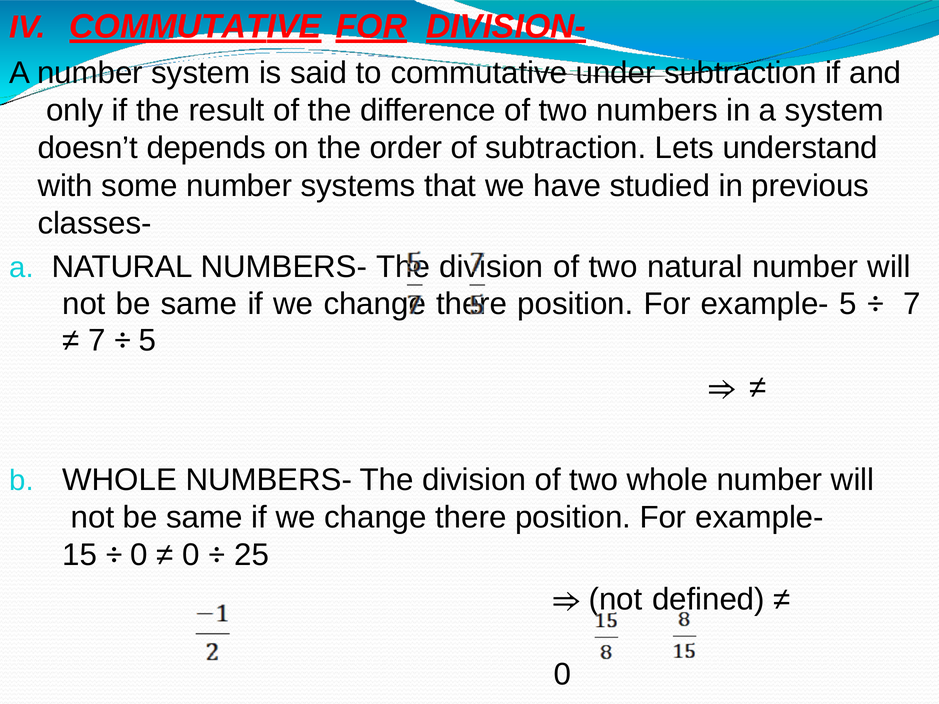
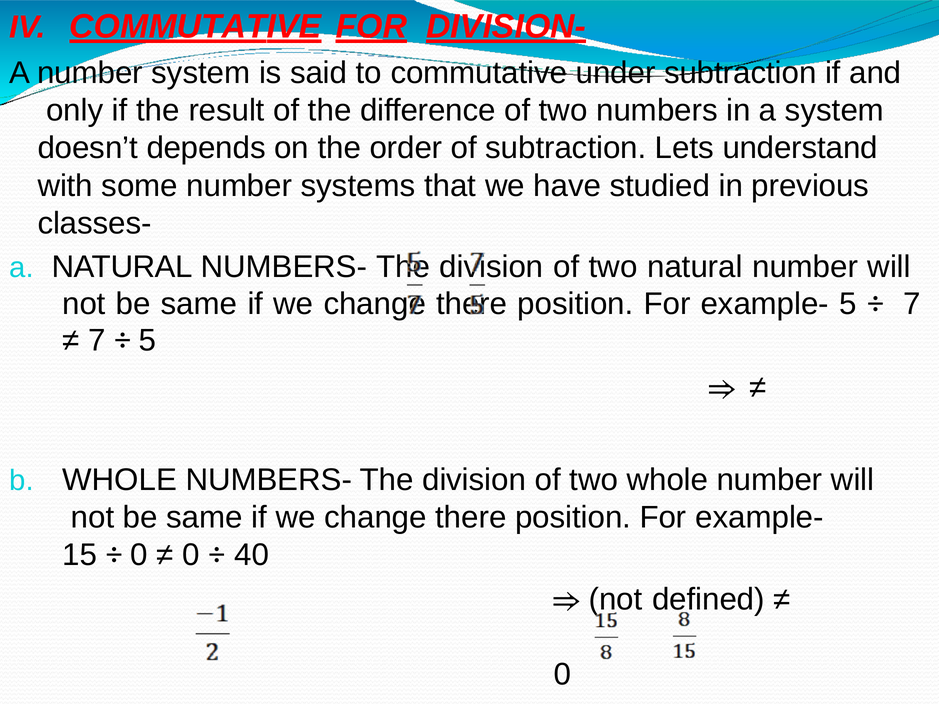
25: 25 -> 40 (252, 555)
